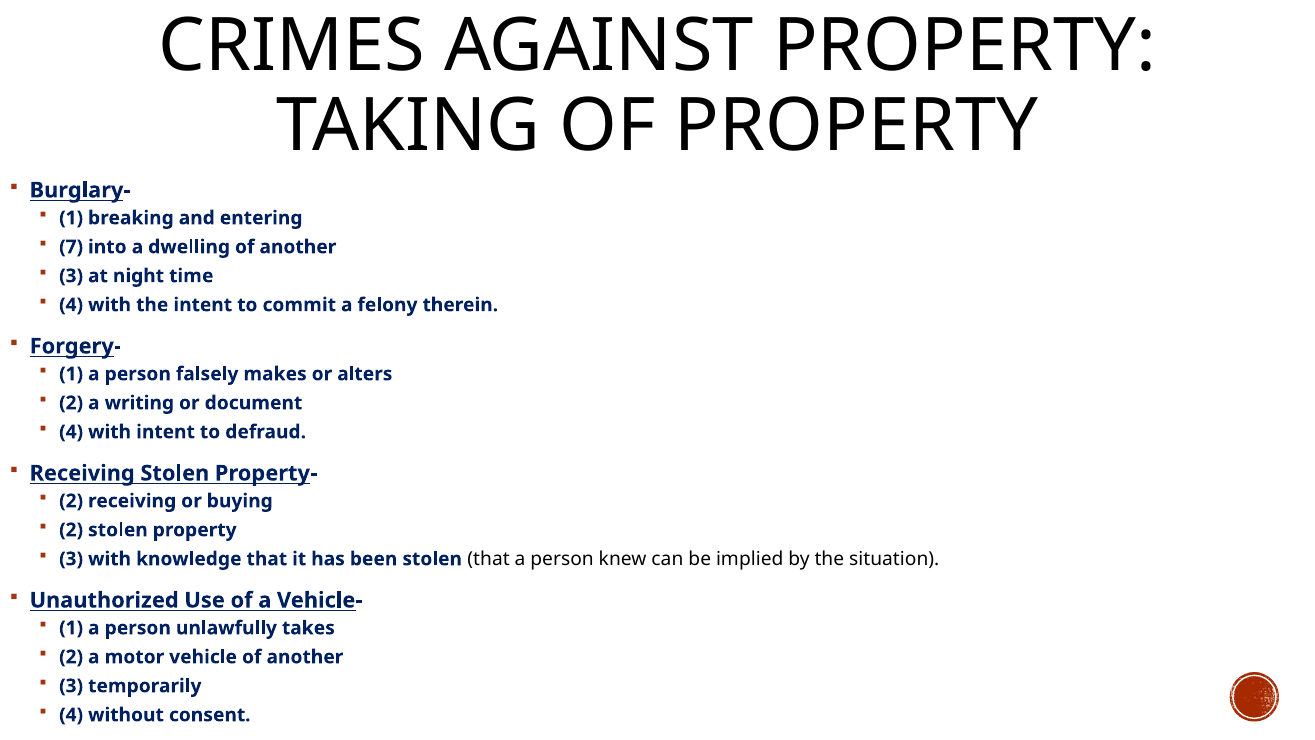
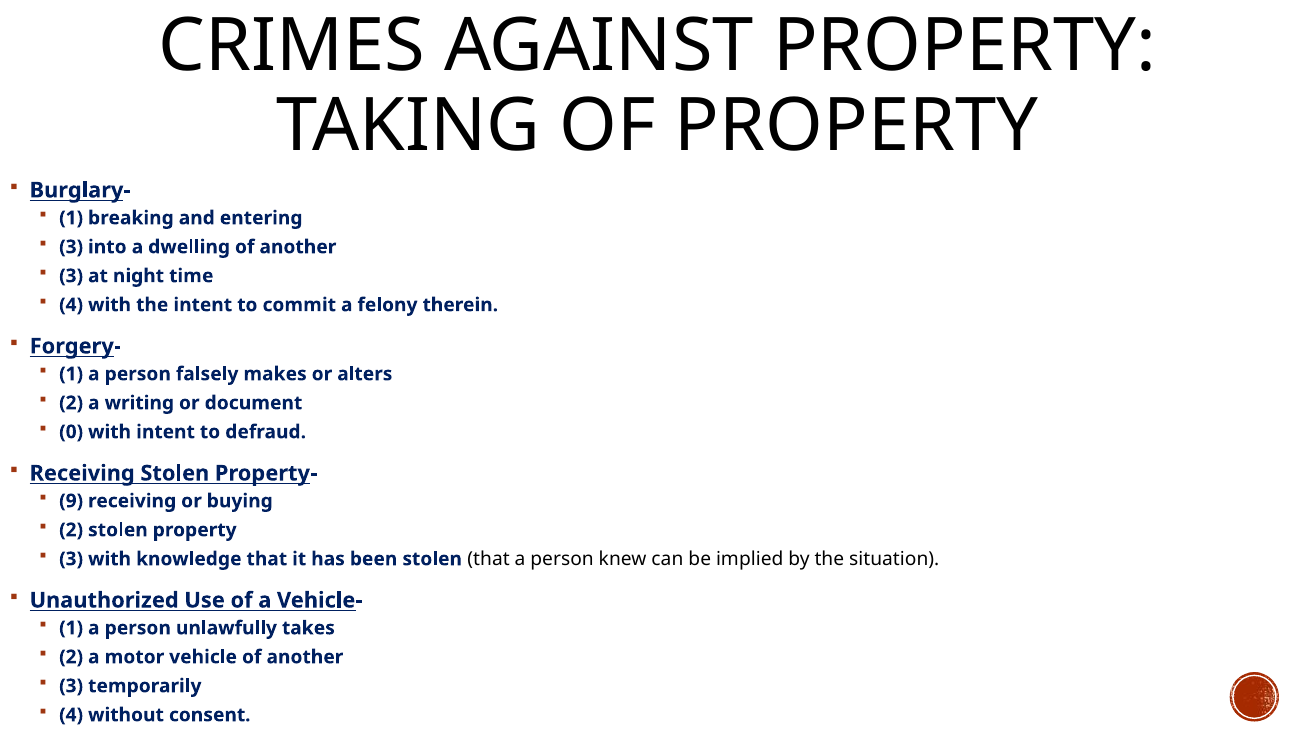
7: 7 -> 3 (71, 247)
4: 4 -> 0 (71, 432)
2: 2 -> 9 (71, 501)
